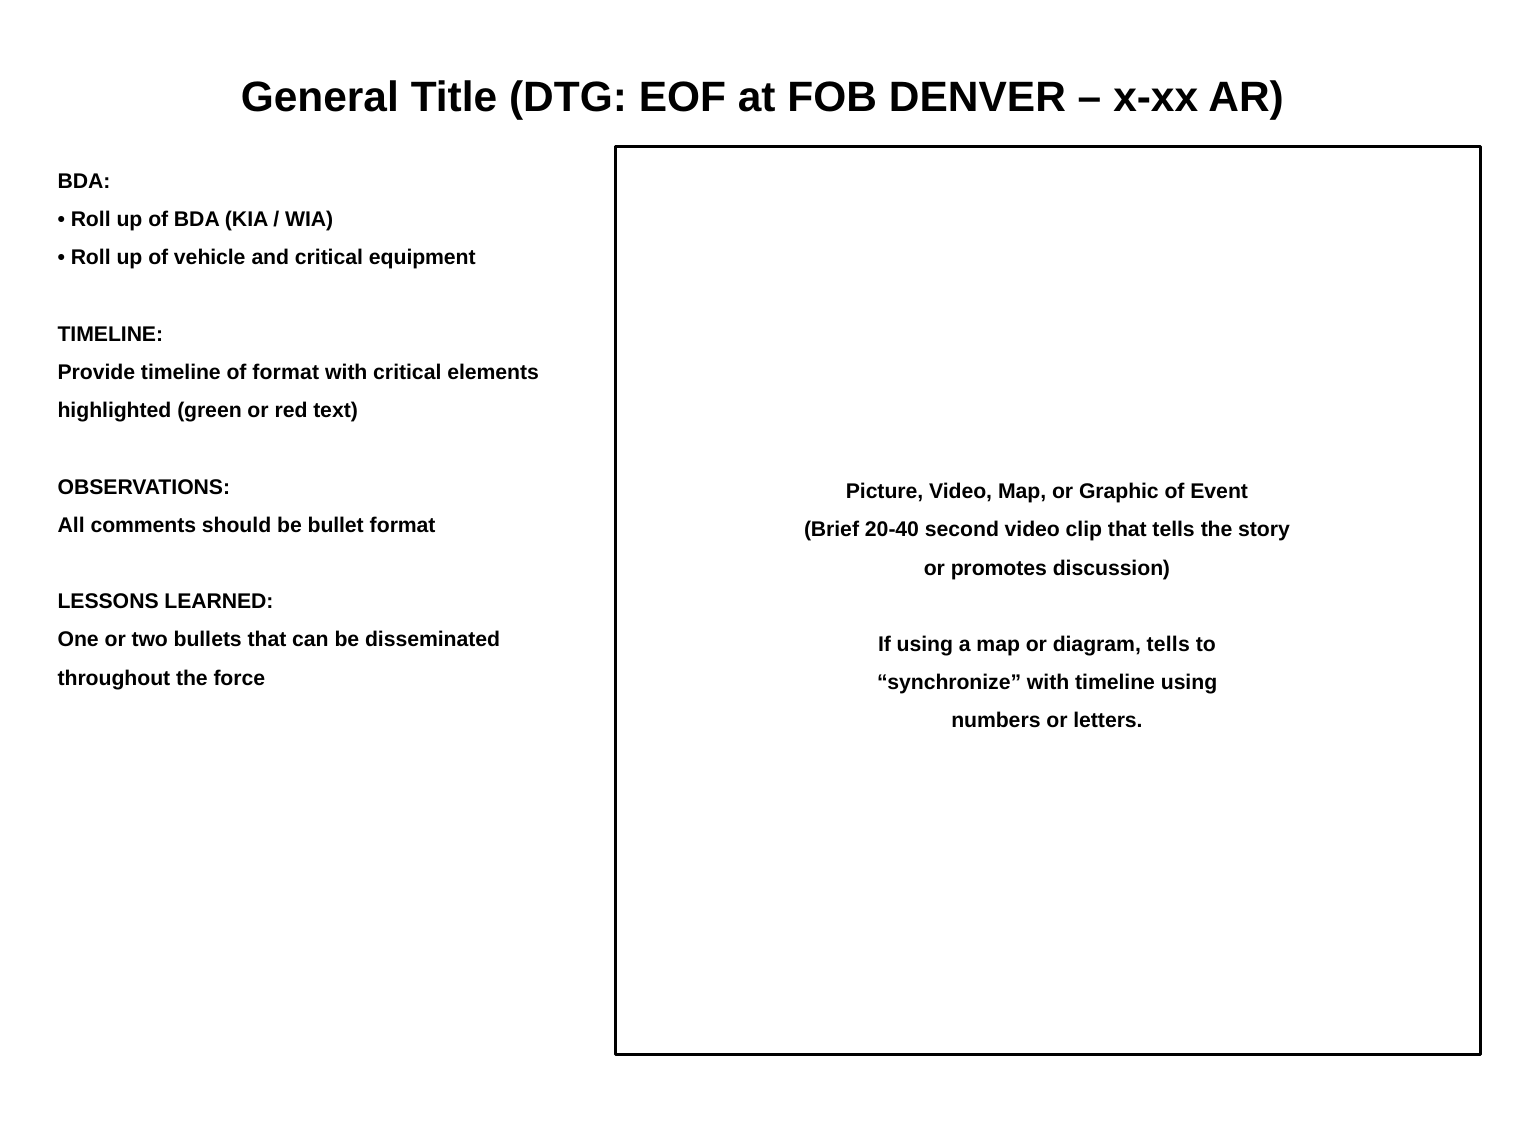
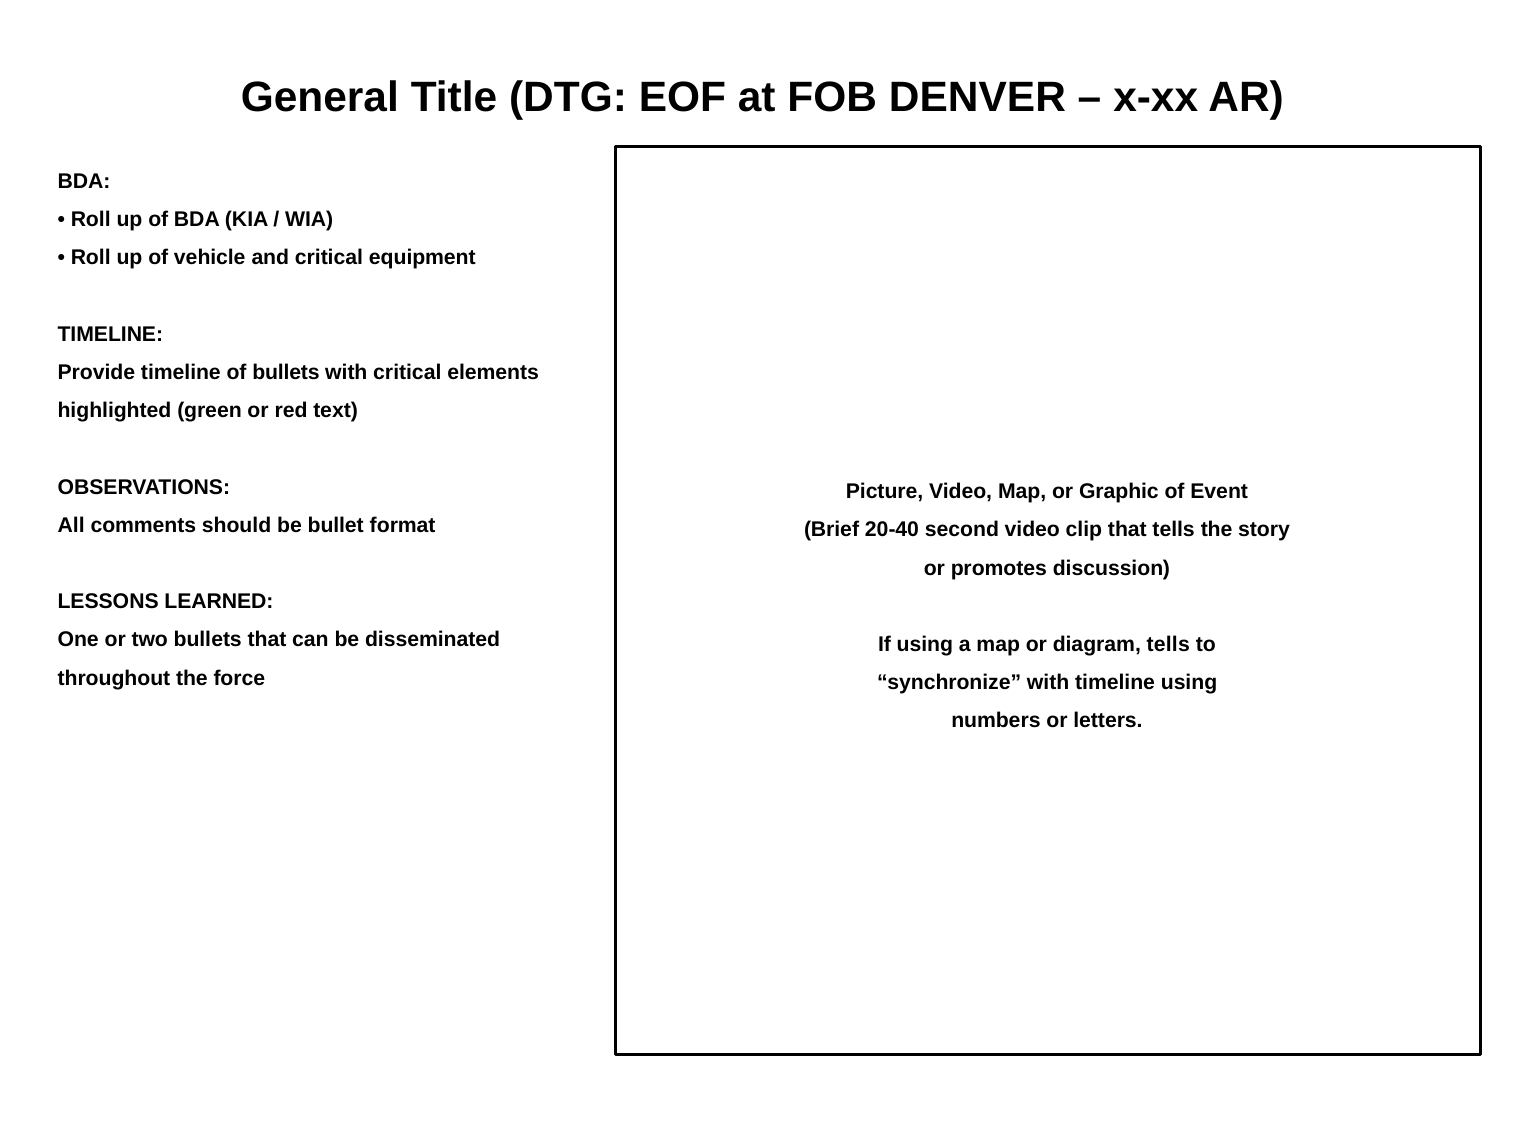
of format: format -> bullets (286, 372)
